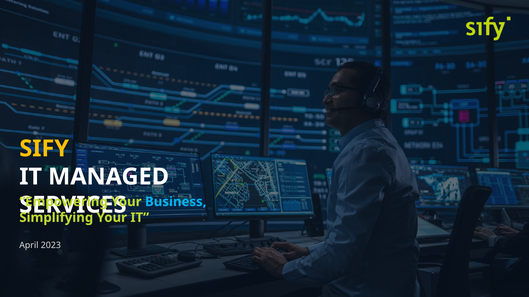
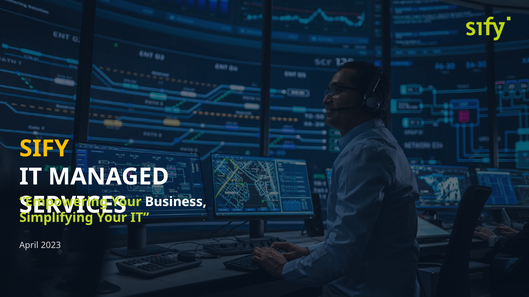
Business colour: light blue -> white (176, 202)
